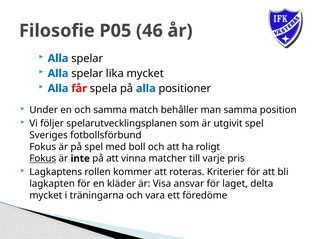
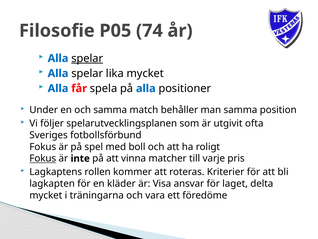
46: 46 -> 74 (149, 31)
spelar underline: none -> present (87, 58)
utgivit spel: spel -> ofta (254, 123)
